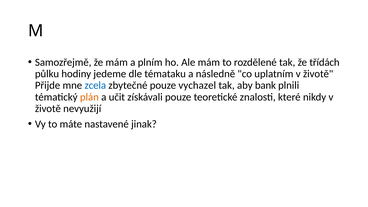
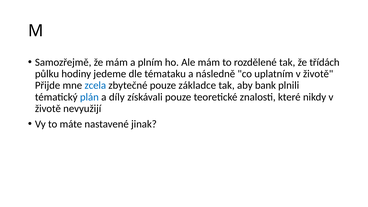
vychazel: vychazel -> základce (197, 85)
plán colour: orange -> blue (89, 97)
učit: učit -> díly (117, 97)
